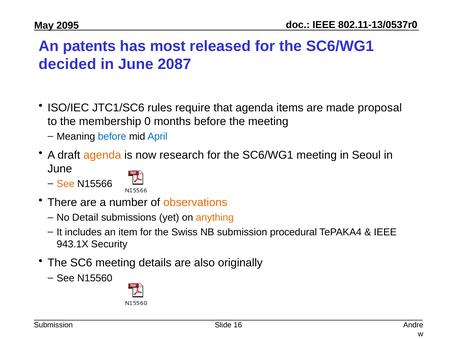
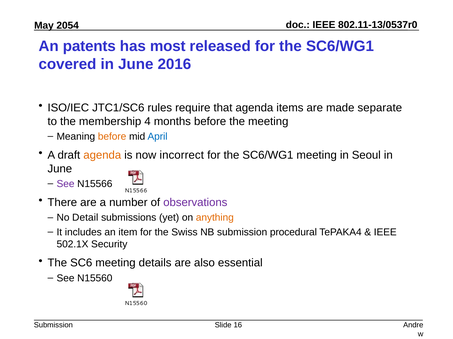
2095: 2095 -> 2054 (68, 26)
decided: decided -> covered (67, 64)
2087: 2087 -> 2016 (174, 64)
proposal: proposal -> separate (380, 108)
0: 0 -> 4 (148, 122)
before colour: blue -> orange (112, 137)
research: research -> incorrect (182, 155)
See colour: orange -> purple (66, 184)
observations colour: orange -> purple (195, 203)
943.1X: 943.1X -> 502.1X (73, 245)
originally: originally -> essential (240, 263)
